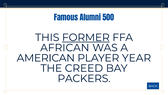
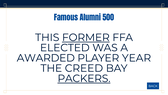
AFRICAN: AFRICAN -> ELECTED (65, 48)
AMERICAN: AMERICAN -> AWARDED (46, 58)
PACKERS underline: none -> present (84, 78)
